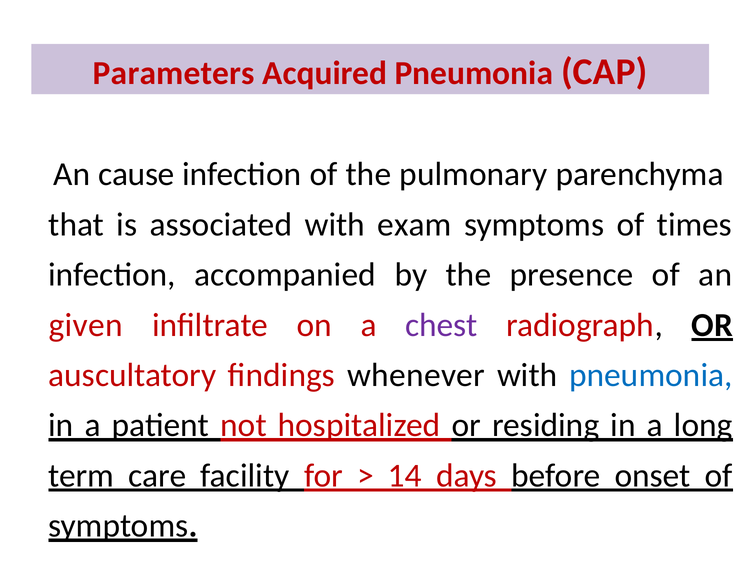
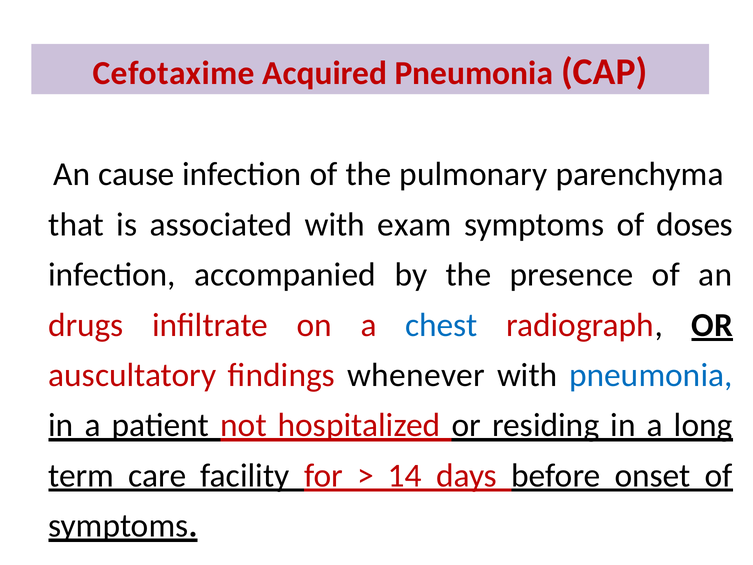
Parameters: Parameters -> Cefotaxime (174, 73)
times: times -> doses (695, 224)
given: given -> drugs (86, 325)
chest colour: purple -> blue (441, 325)
